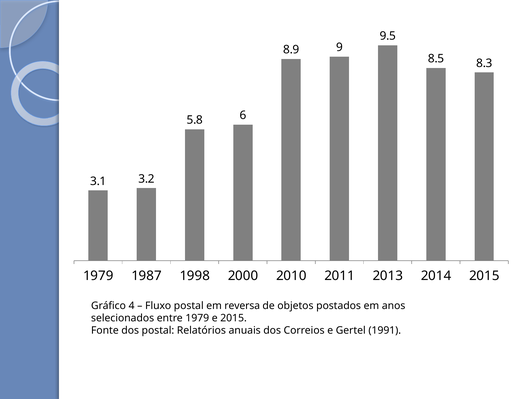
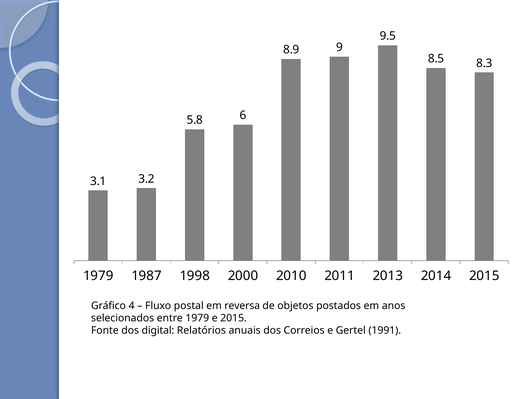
dos postal: postal -> digital (158, 331)
